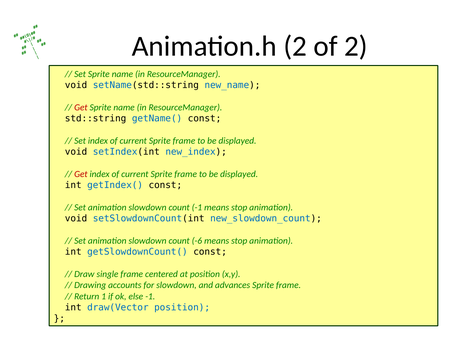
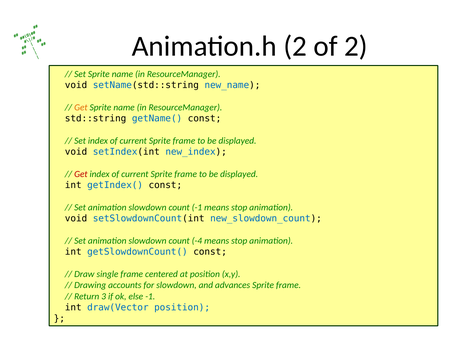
Get colour: red -> orange (81, 107)
-6: -6 -> -4 (197, 241)
1: 1 -> 3 (104, 296)
